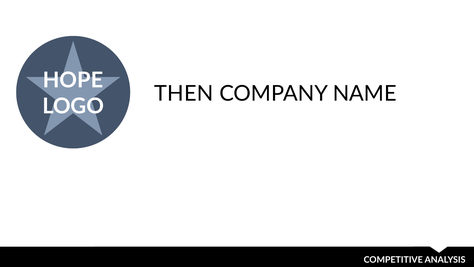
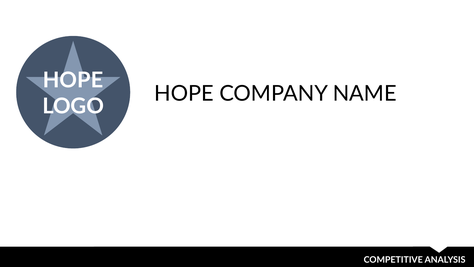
THEN: THEN -> HOPE (184, 93)
